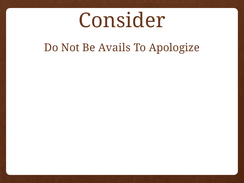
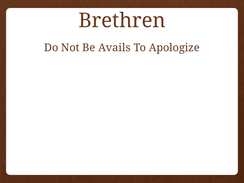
Consider: Consider -> Brethren (122, 21)
